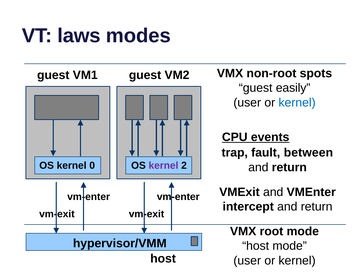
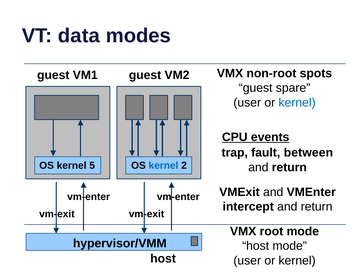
laws: laws -> data (79, 36)
easily: easily -> spare (293, 88)
0: 0 -> 5 (92, 165)
kernel colour: purple -> blue (164, 165)
